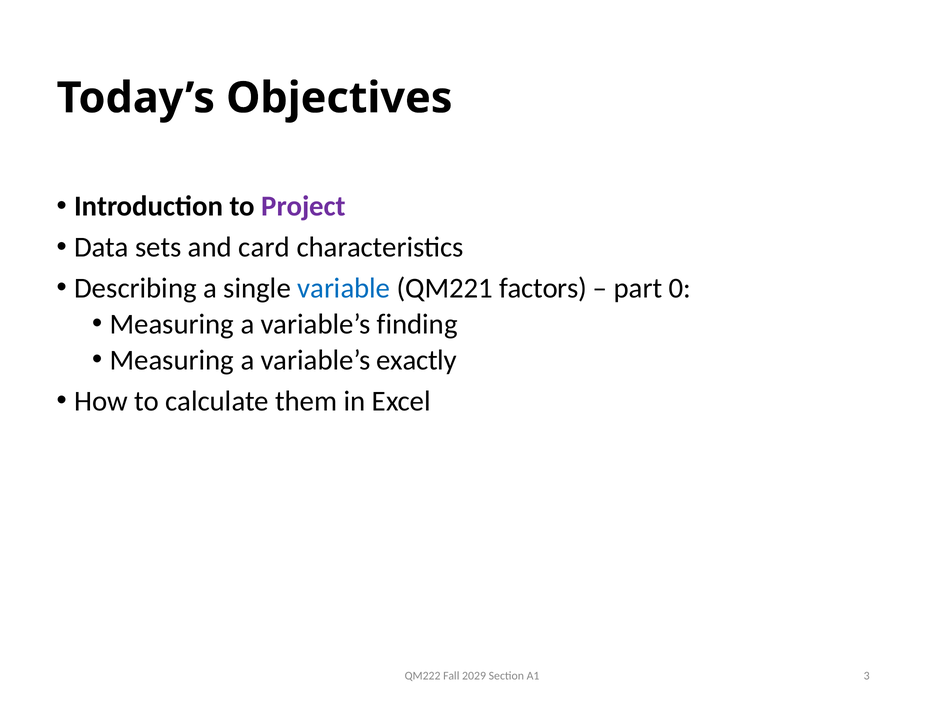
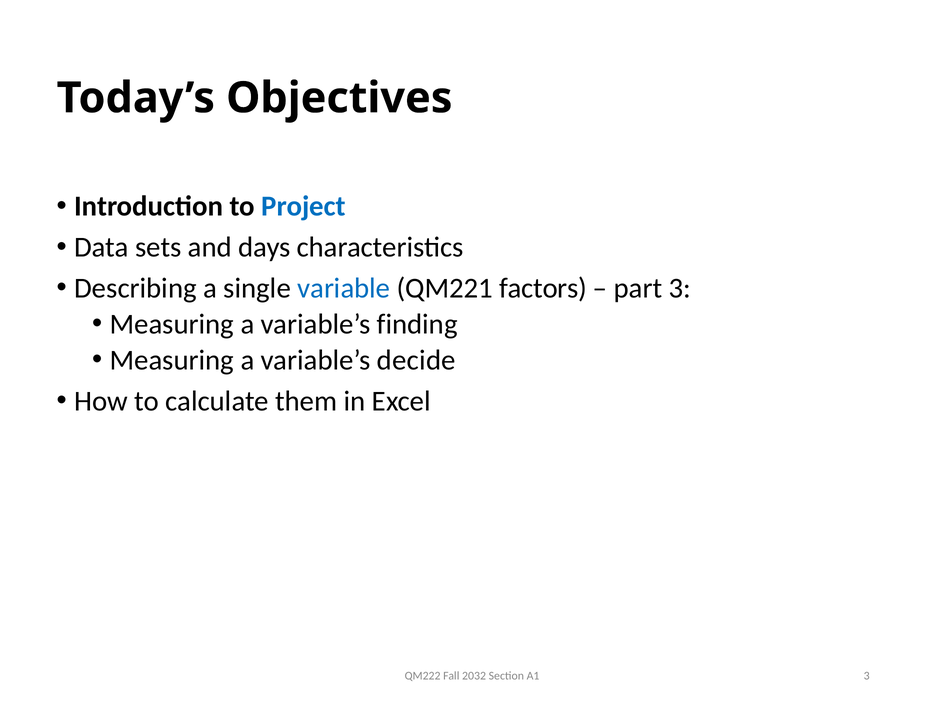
Project colour: purple -> blue (304, 206)
card: card -> days (264, 247)
part 0: 0 -> 3 (680, 288)
exactly: exactly -> decide (416, 360)
2029: 2029 -> 2032 (474, 676)
